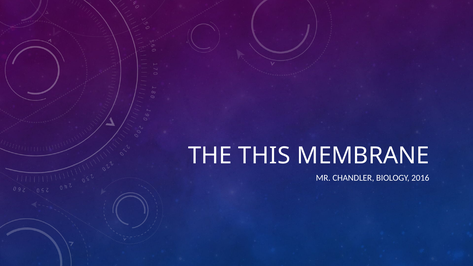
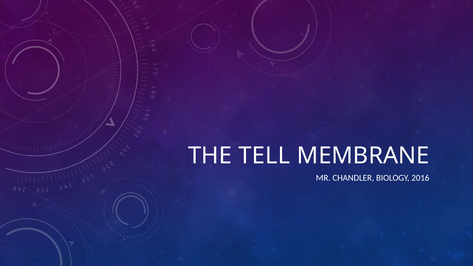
THIS: THIS -> TELL (264, 156)
